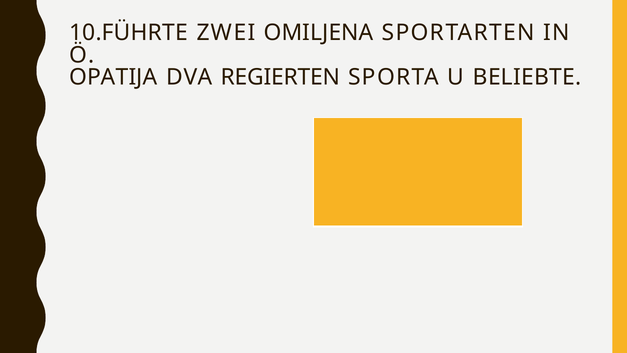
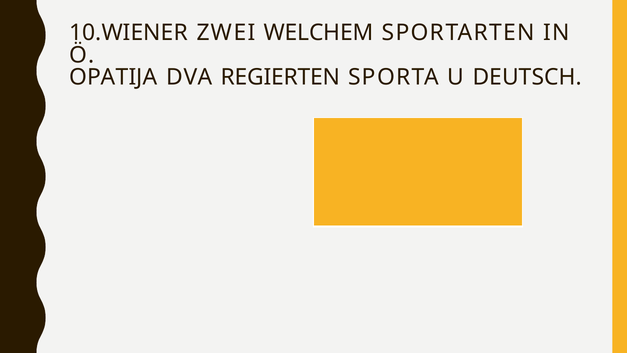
10.FÜHRTE: 10.FÜHRTE -> 10.WIENER (128, 32)
OMILJENA: OMILJENA -> WELCHEM (319, 32)
BELIEBTE: BELIEBTE -> DEUTSCH (527, 77)
